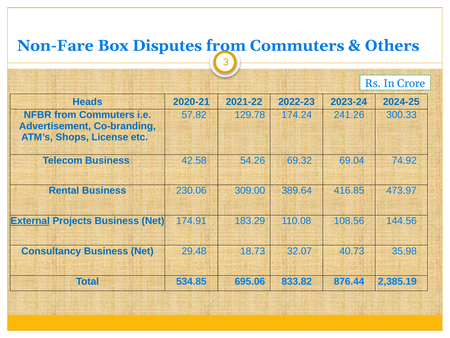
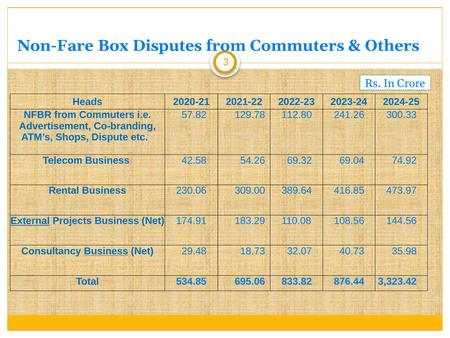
174.24: 174.24 -> 112.80 (297, 115)
License: License -> Dispute (110, 137)
Business underline: none -> present (106, 251)
2,385.19: 2,385.19 -> 3,323.42 (397, 281)
